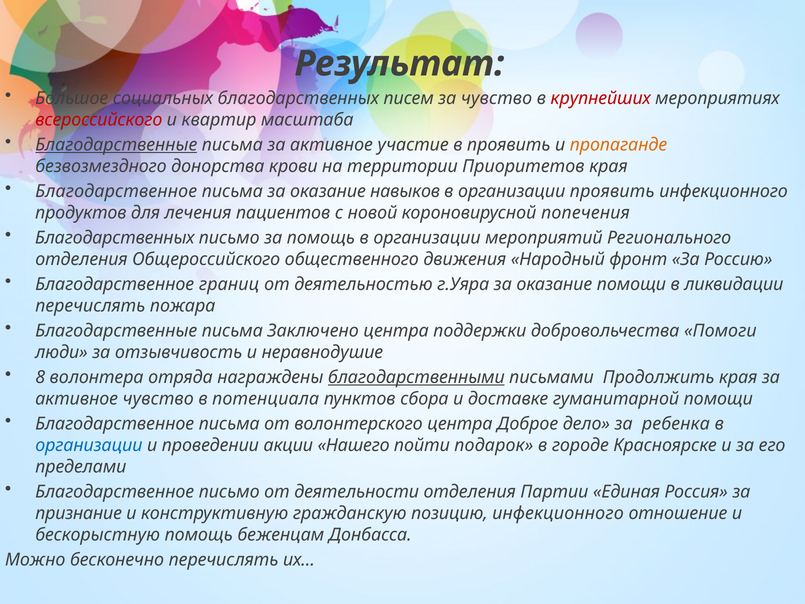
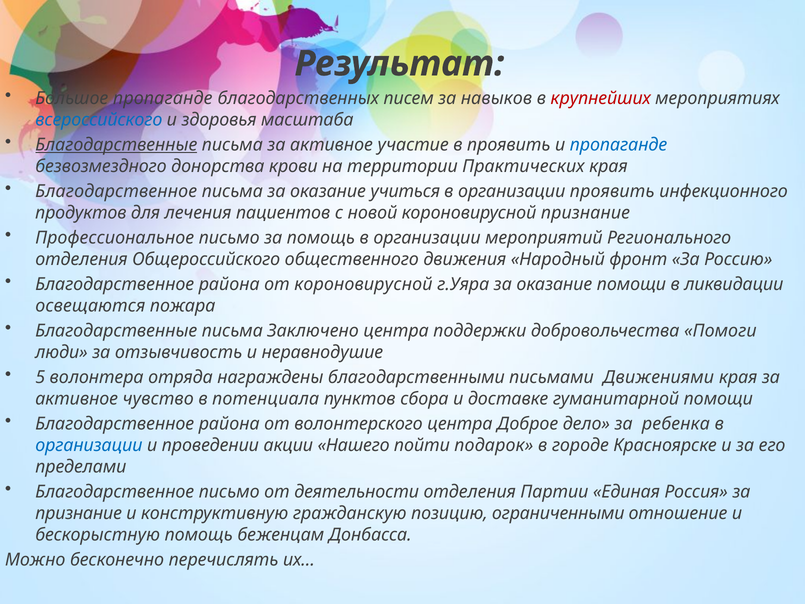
Большое социальных: социальных -> пропаганде (163, 98)
за чувство: чувство -> навыков (497, 98)
всероссийского colour: red -> blue (99, 120)
квартир: квартир -> здоровья (219, 120)
пропаганде colour: orange -> blue (618, 145)
Приоритетов: Приоритетов -> Практических (523, 166)
навыков: навыков -> учиться (405, 191)
короновирусной попечения: попечения -> признание (585, 213)
Благодарственных: Благодарственных -> Профессиональное (115, 238)
границ: границ -> района (229, 284)
от деятельностью: деятельностью -> короновирусной (363, 284)
перечислять: перечислять -> освещаются (90, 306)
8: 8 -> 5 (40, 377)
благодарственными underline: present -> none (416, 377)
Продолжить: Продолжить -> Движениями (659, 377)
письма: письма -> района (229, 424)
позицию инфекционного: инфекционного -> ограниченными (558, 513)
